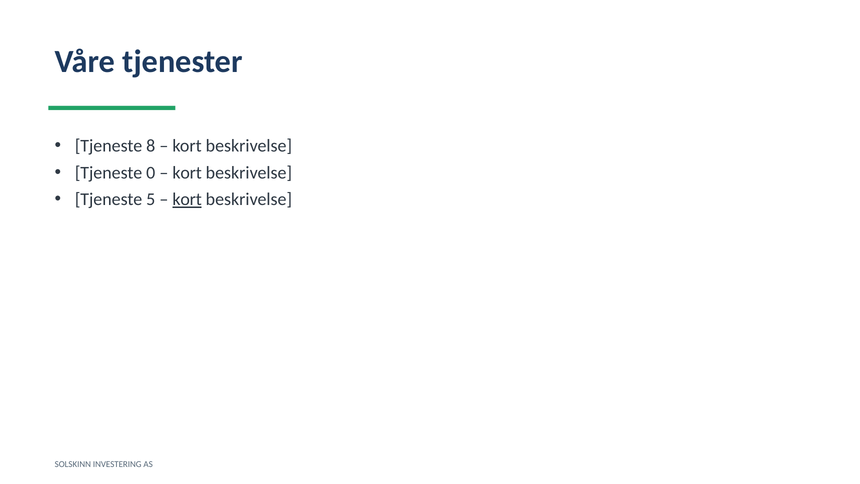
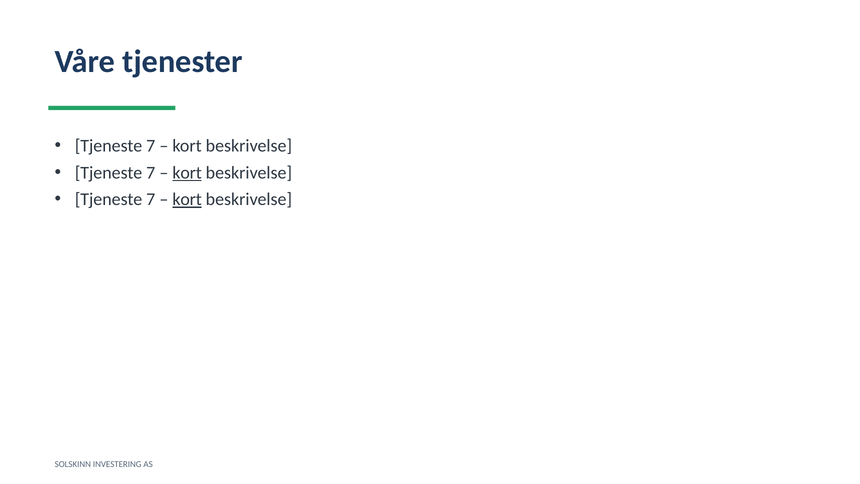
8: 8 -> 7 (151, 146)
0: 0 -> 7 (151, 173)
kort underline: none -> present (187, 173)
5: 5 -> 7 (151, 199)
